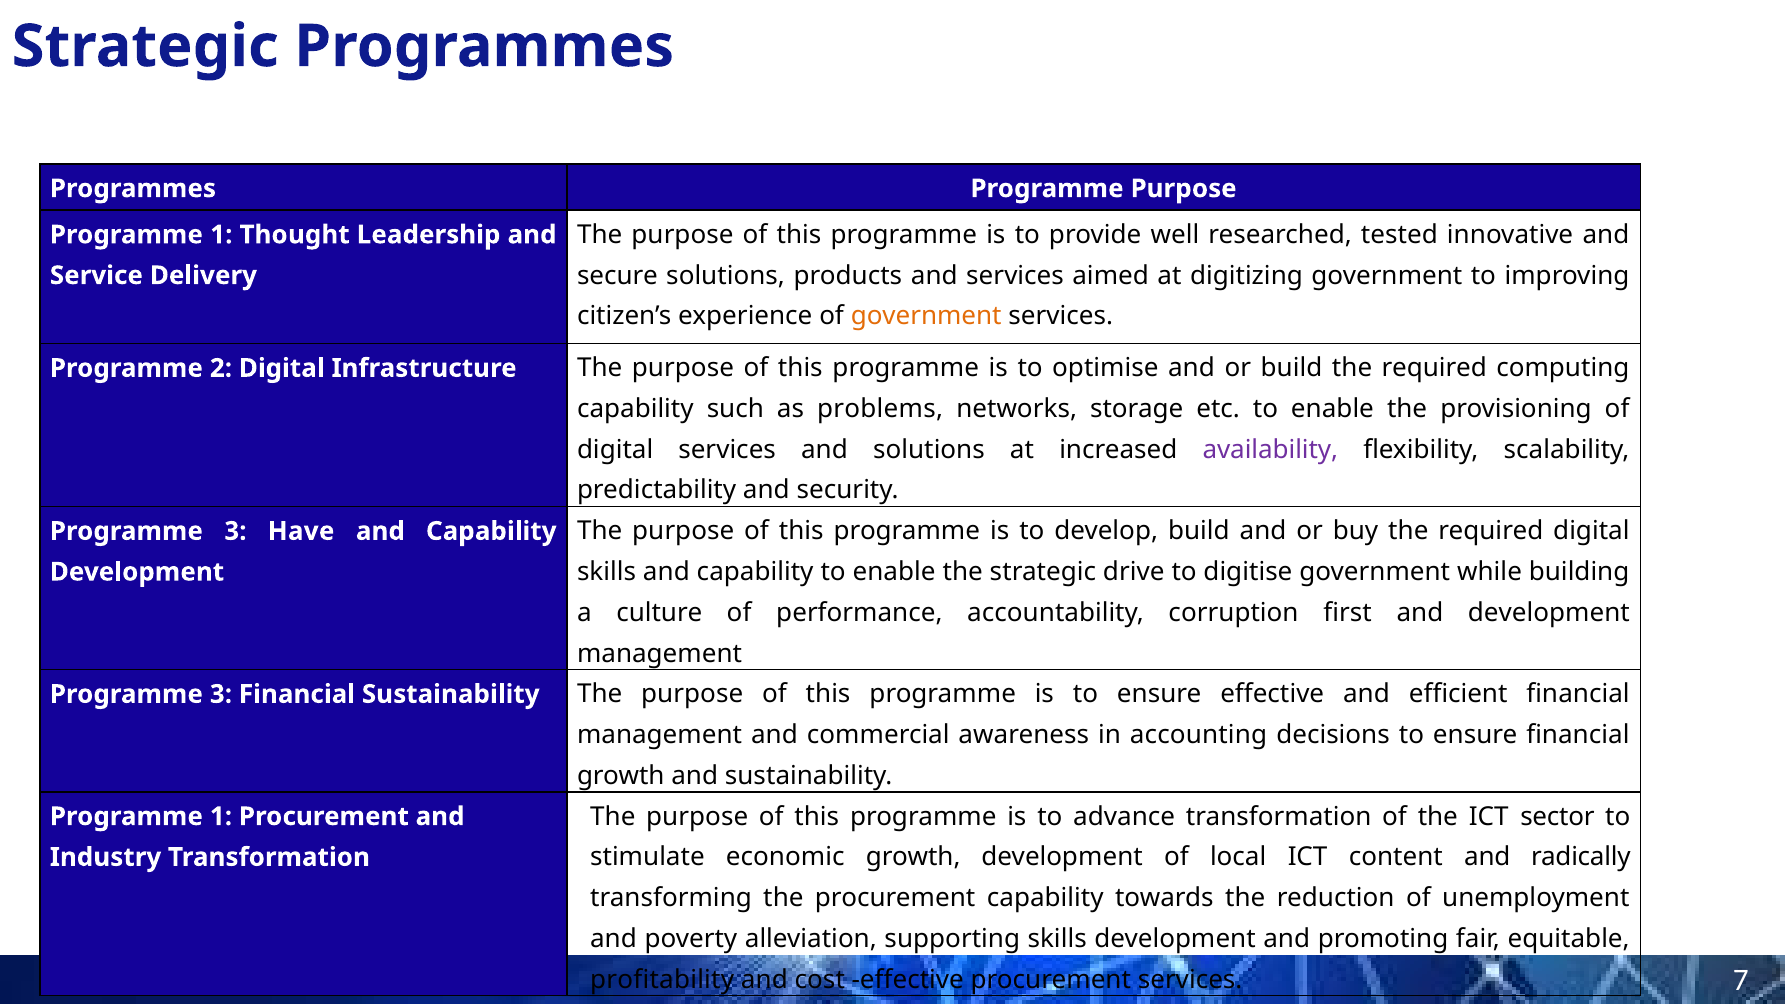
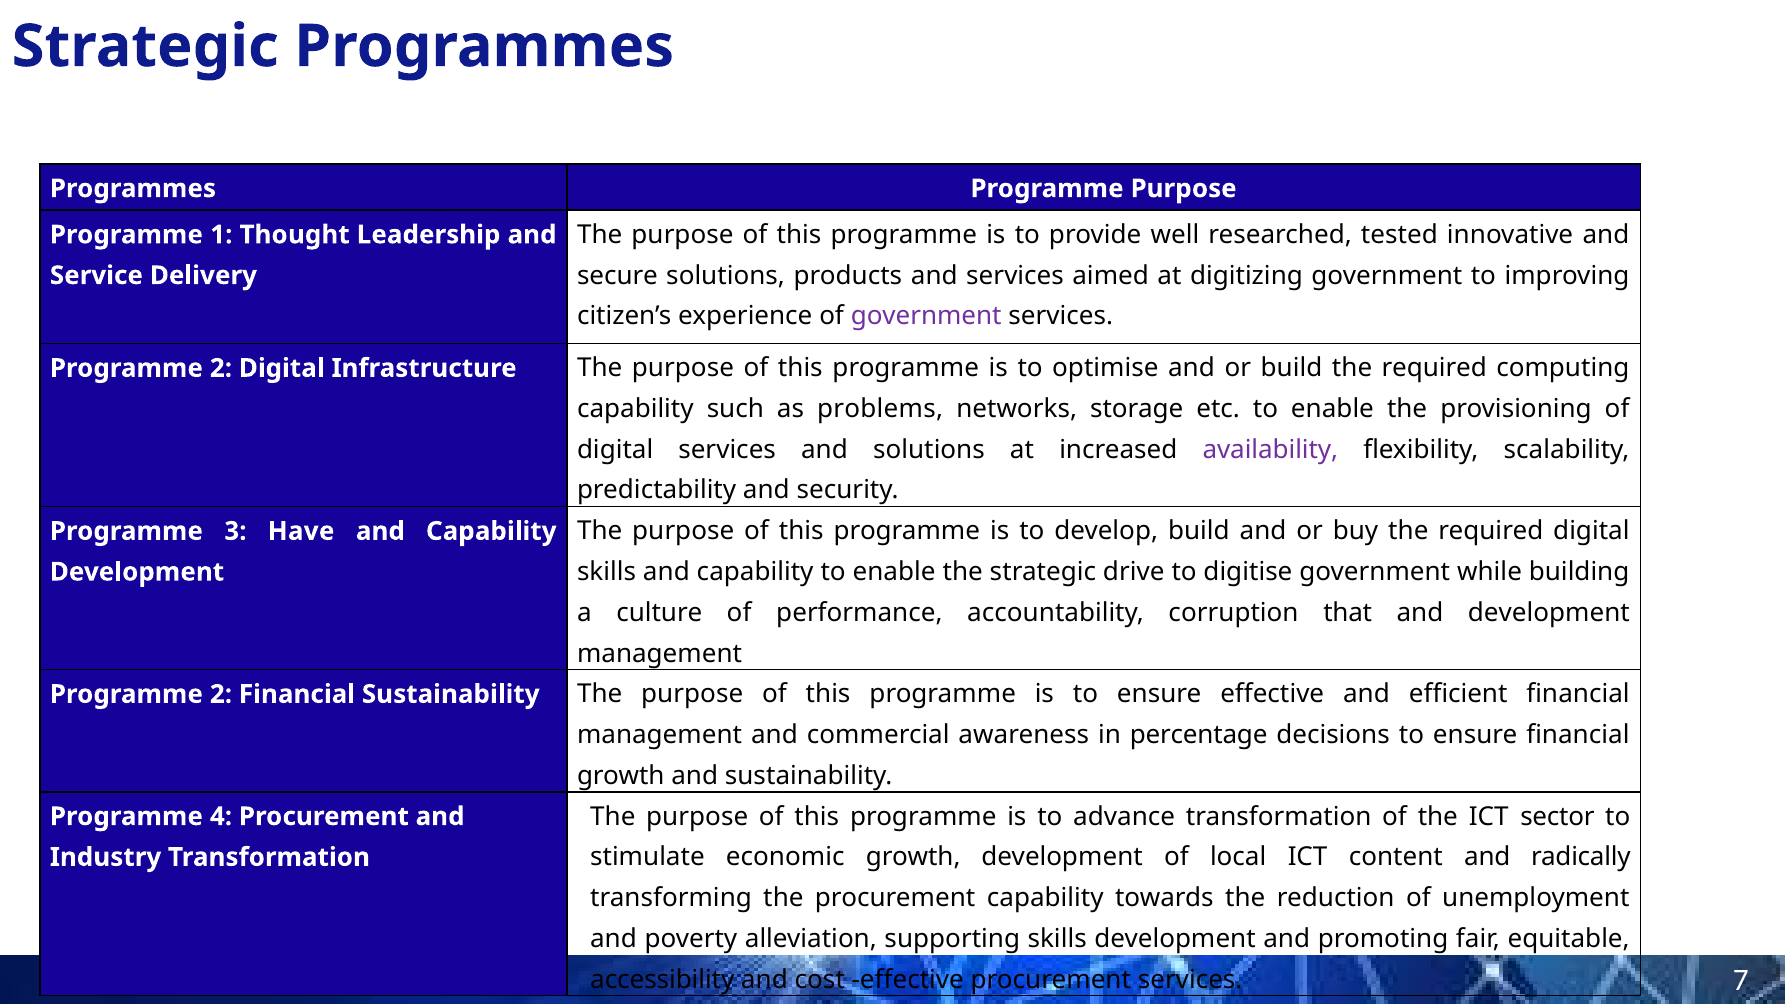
government colour: orange -> purple (926, 316)
first: first -> that (1348, 613)
3: 3 -> 2 (221, 694)
accounting: accounting -> percentage (1199, 735)
1: 1 -> 4 (221, 817)
profitability: profitability -> accessibility (662, 979)
